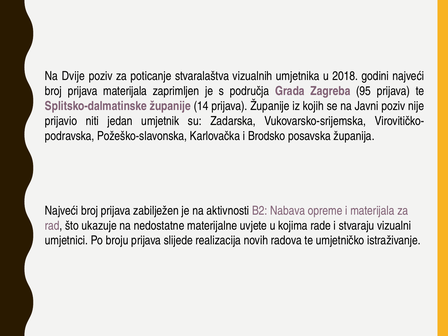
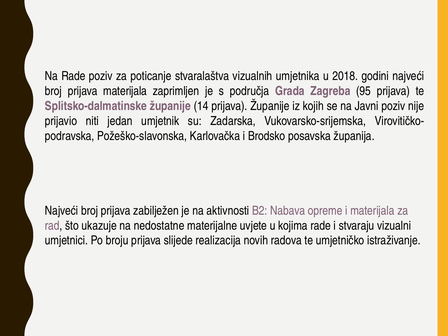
Na Dvije: Dvije -> Rade (73, 76)
